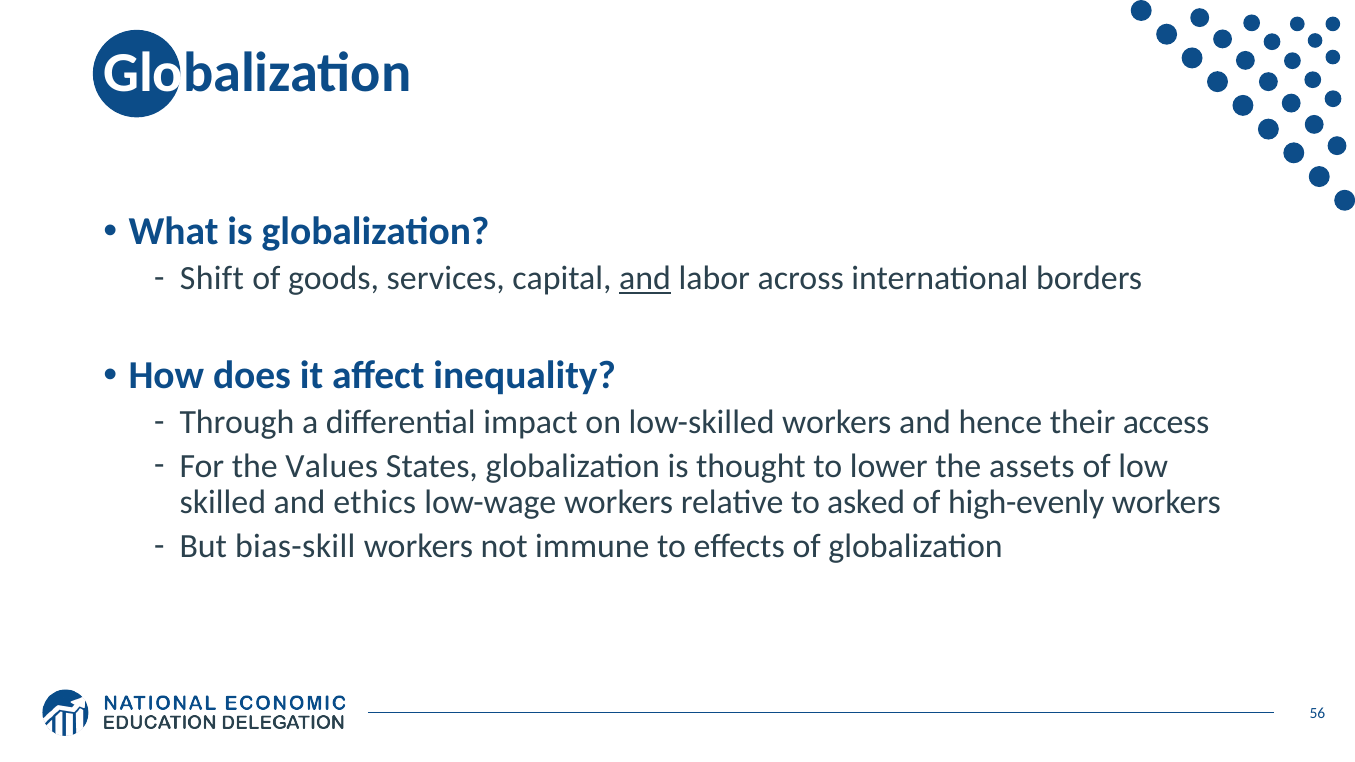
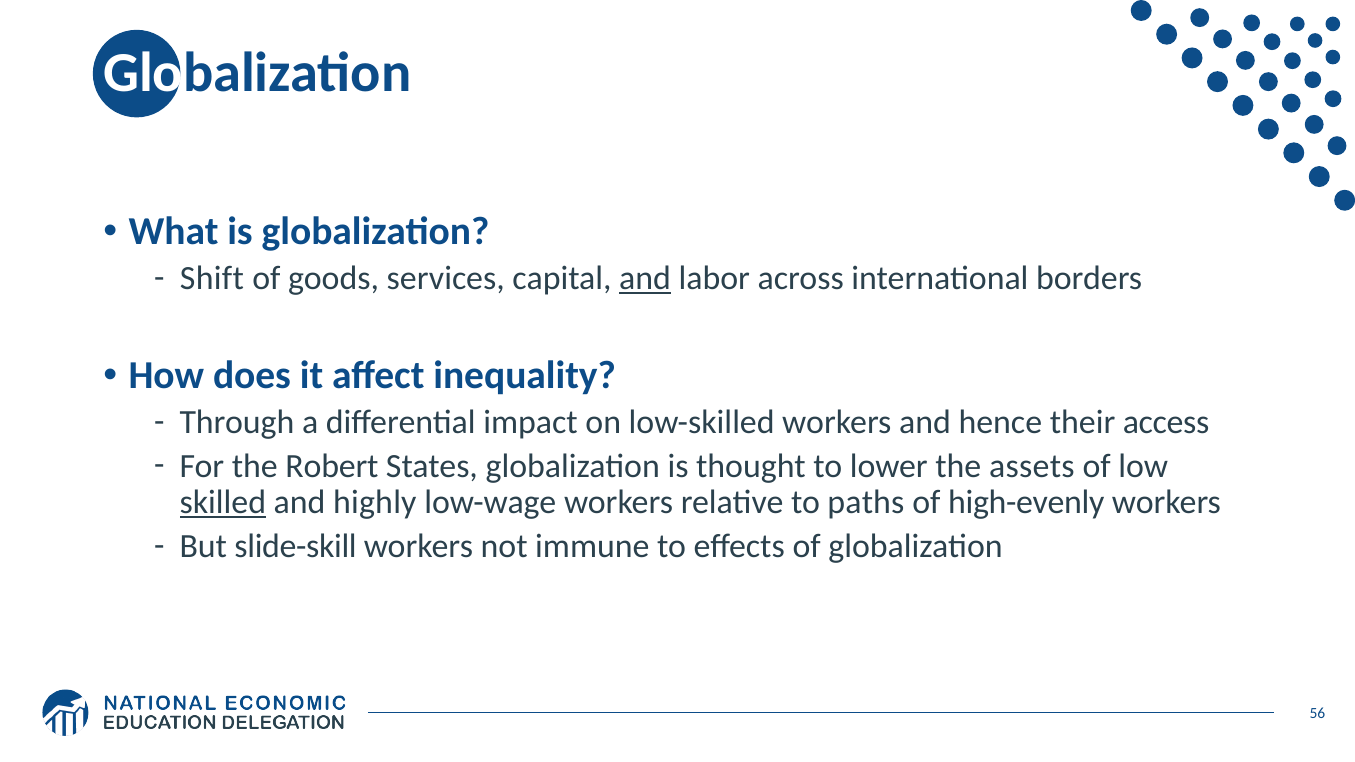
Values: Values -> Robert (332, 466)
skilled underline: none -> present (223, 503)
ethics: ethics -> highly (375, 503)
asked: asked -> paths (866, 503)
bias-skill: bias-skill -> slide-skill (296, 547)
